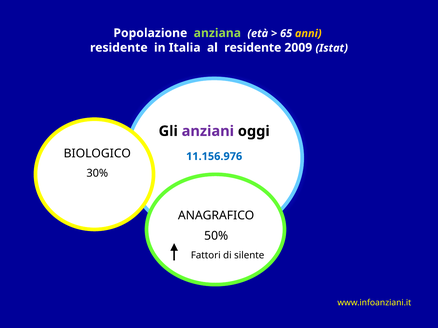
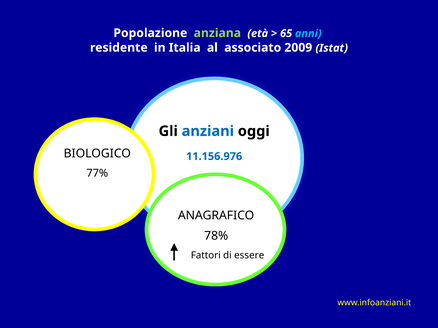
anni colour: yellow -> light blue (308, 34)
al residente: residente -> associato (253, 48)
anziani colour: purple -> blue (208, 131)
30%: 30% -> 77% (97, 173)
50%: 50% -> 78% (216, 236)
silente: silente -> essere (249, 256)
